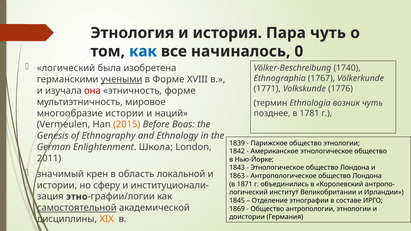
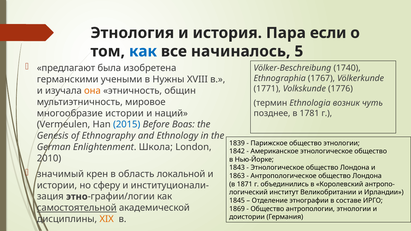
Пара чуть: чуть -> если (328, 33)
0: 0 -> 5 (299, 51)
логический: логический -> предлагают (66, 68)
учеными underline: present -> none (122, 79)
в Форме: Форме -> Нужны (168, 79)
она colour: red -> orange (92, 91)
этничность форме: форме -> общин (180, 91)
2015 colour: orange -> blue (127, 125)
2011: 2011 -> 2010 (49, 159)
